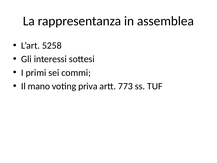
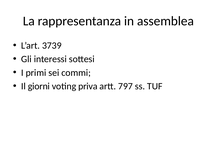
5258: 5258 -> 3739 (52, 46)
mano: mano -> giorni (39, 86)
773: 773 -> 797 (125, 86)
